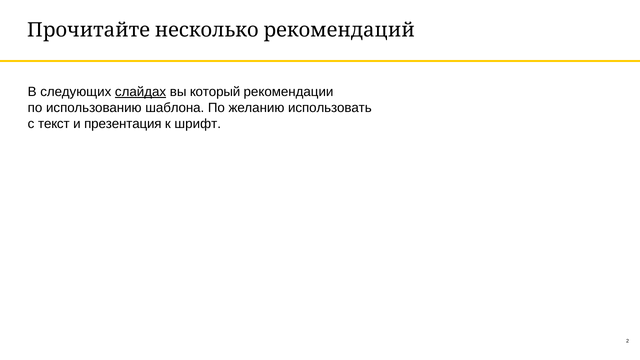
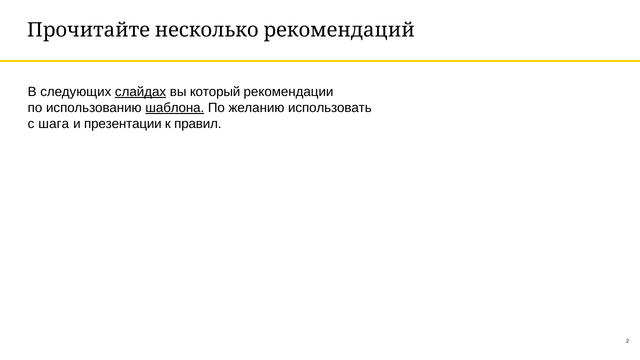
шаблона underline: none -> present (175, 108)
текст: текст -> шага (54, 124)
презентация: презентация -> презентации (123, 124)
шрифт: шрифт -> правил (198, 124)
